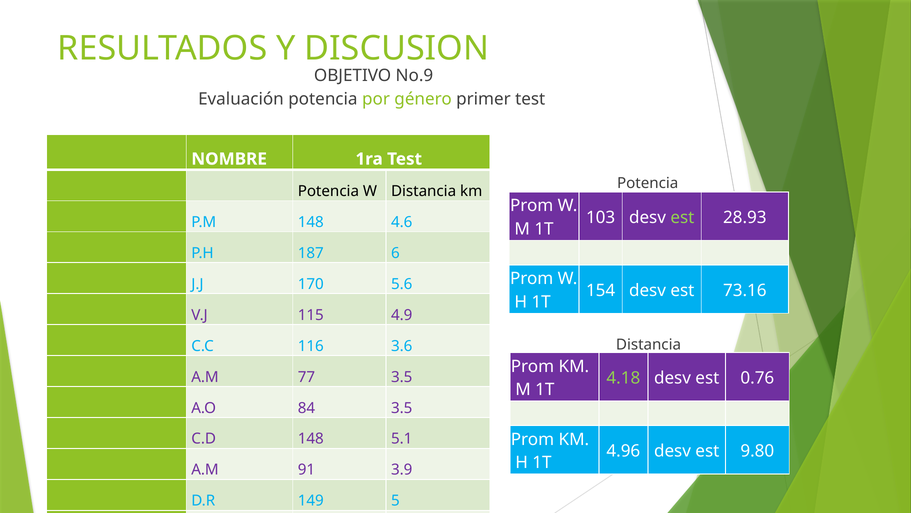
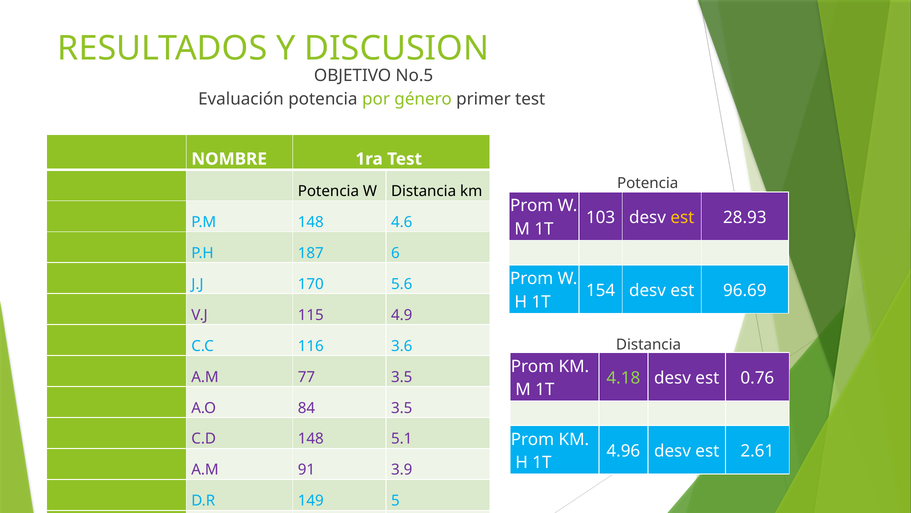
No.9: No.9 -> No.5 (414, 76)
est colour: light green -> yellow (682, 217)
73.16: 73.16 -> 96.69 (745, 290)
9.80: 9.80 -> 2.61 (757, 451)
